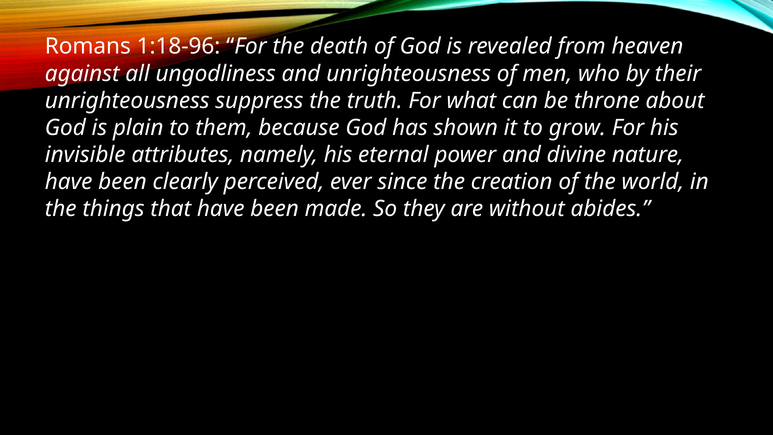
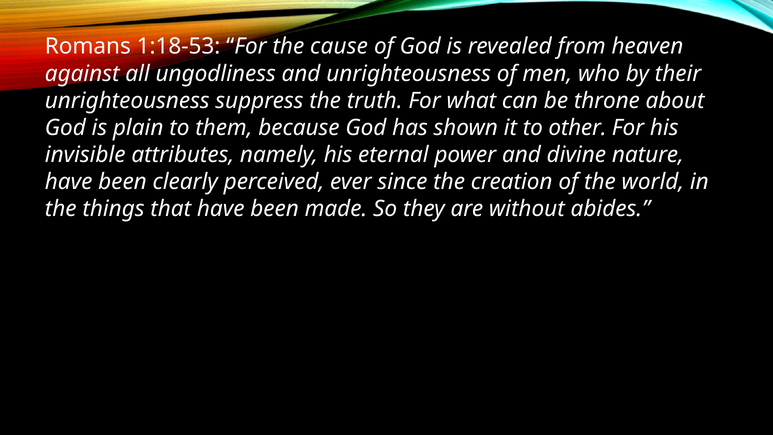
1:18-96: 1:18-96 -> 1:18-53 (179, 47)
death: death -> cause (339, 47)
grow: grow -> other (577, 128)
